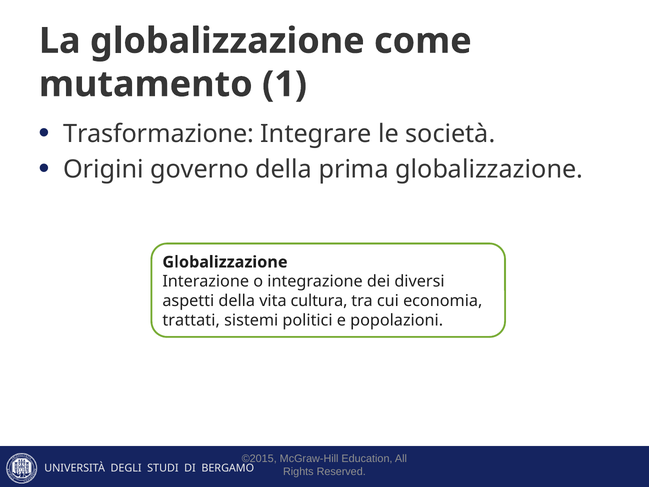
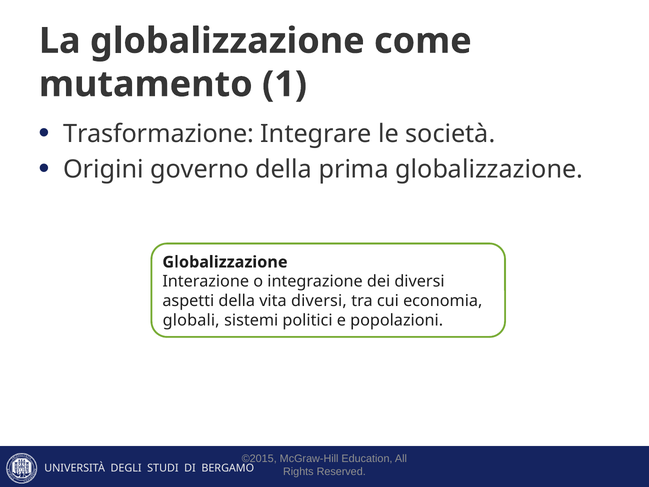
vita cultura: cultura -> diversi (319, 301)
trattati: trattati -> globali (191, 320)
